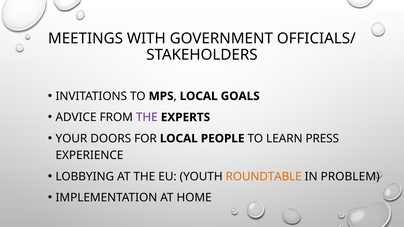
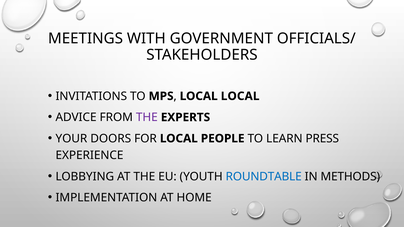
LOCAL GOALS: GOALS -> LOCAL (240, 96)
ROUNDTABLE colour: orange -> blue (264, 177)
PROBLEM: PROBLEM -> METHODS (350, 177)
